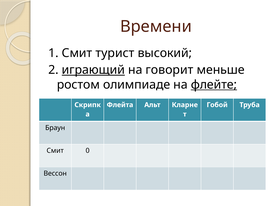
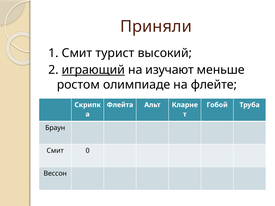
Времени: Времени -> Приняли (156, 27)
говорит: говорит -> изучают (170, 70)
флейте underline: present -> none (214, 85)
